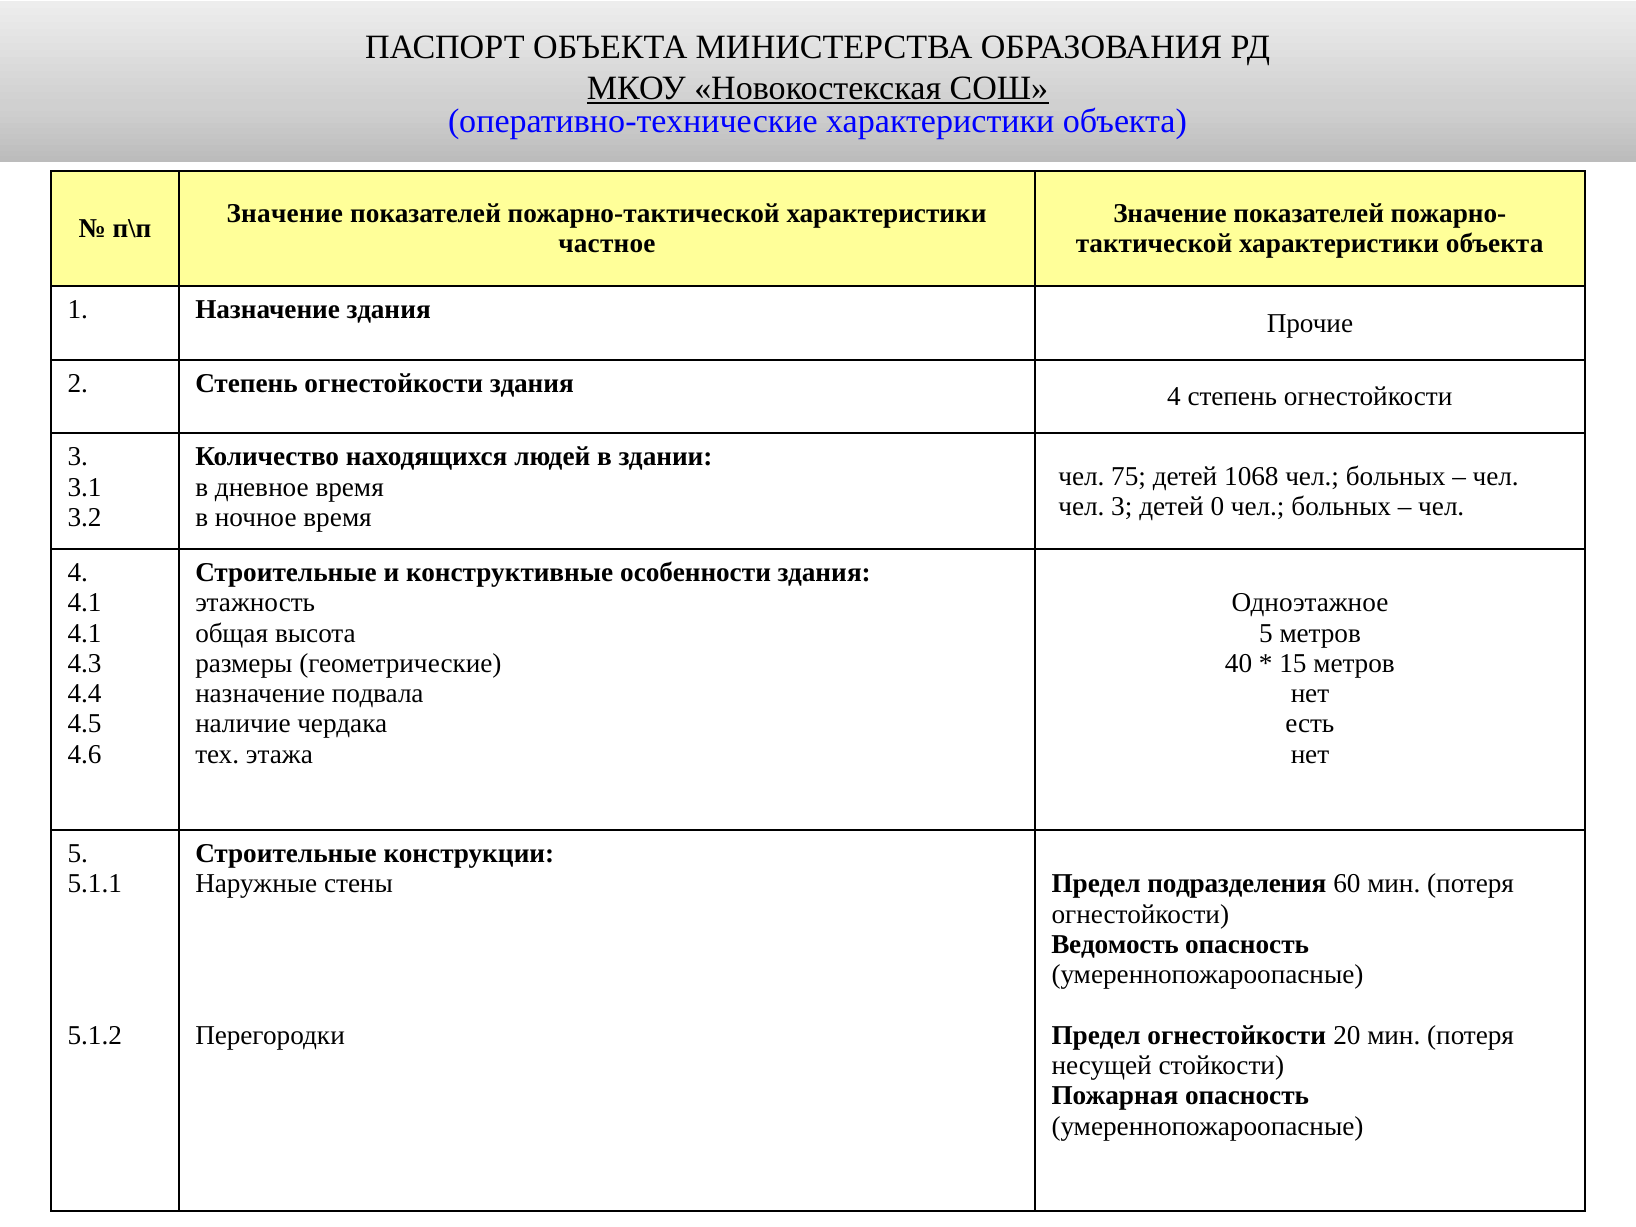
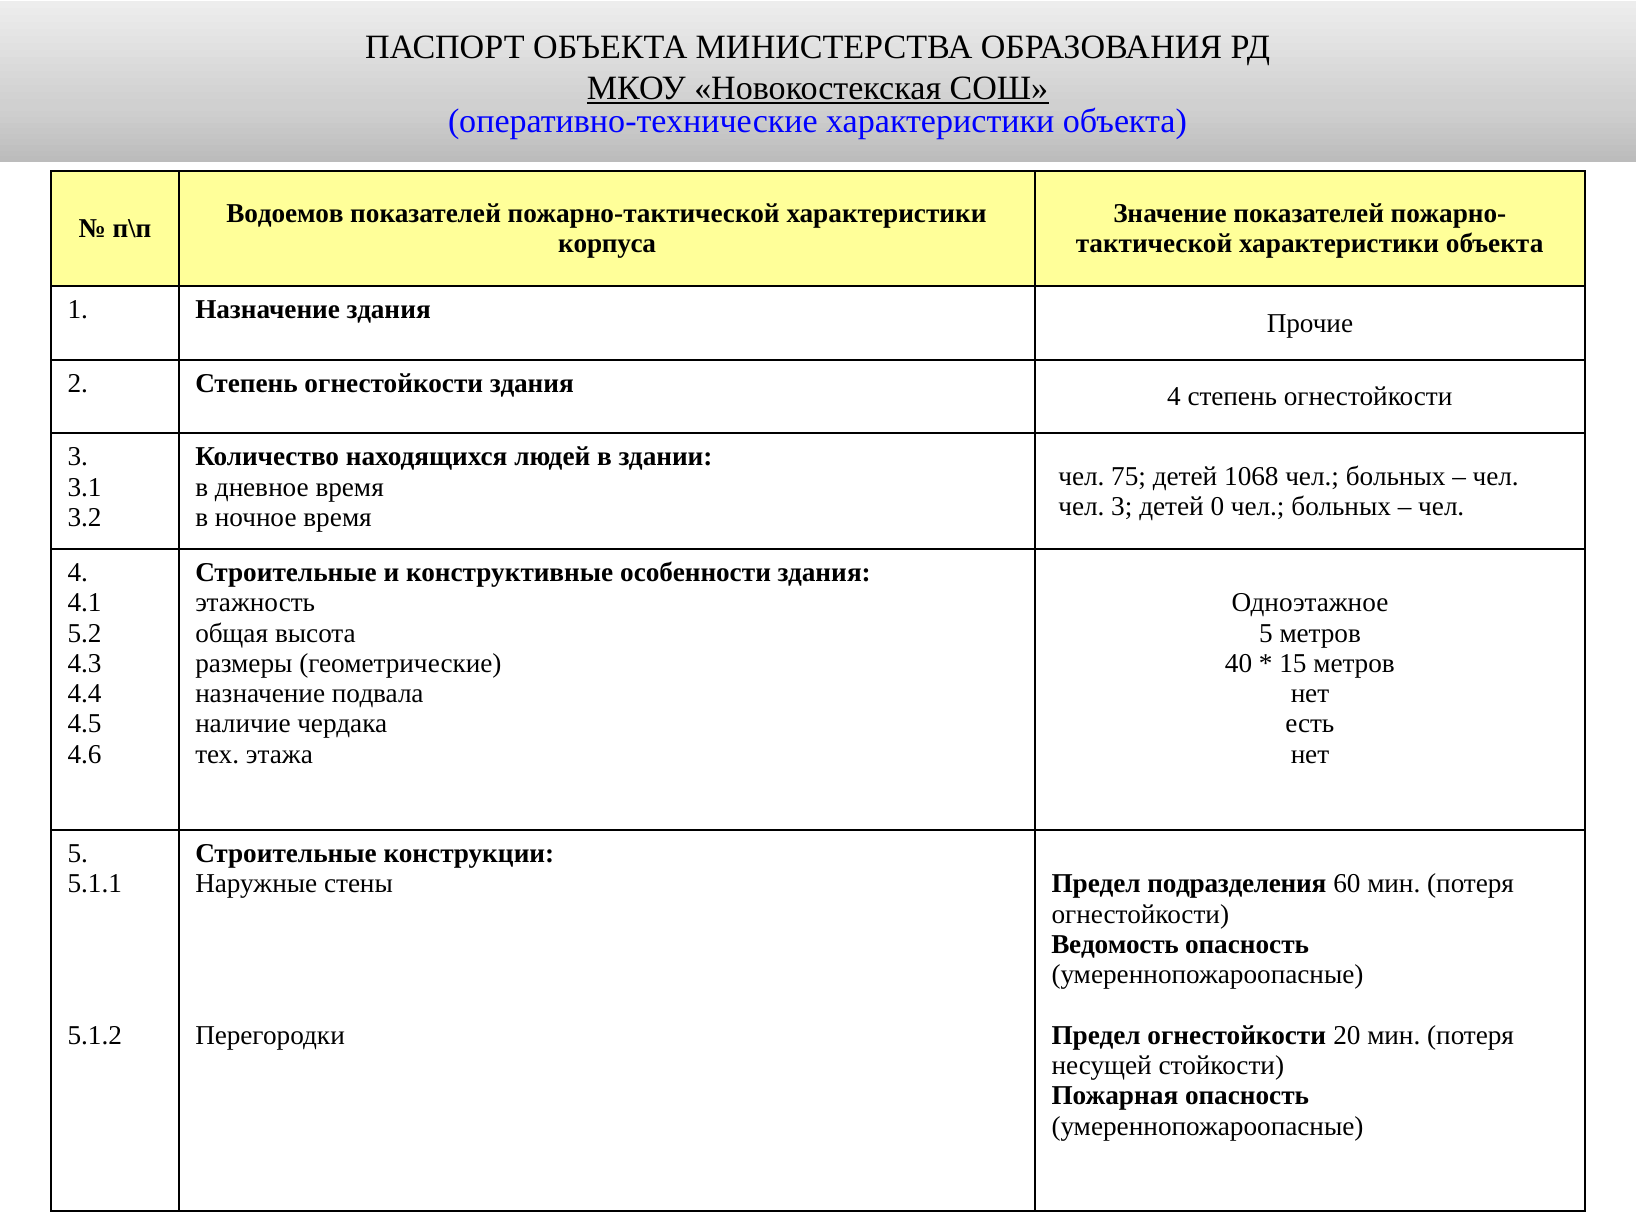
Значение: Значение -> Водоемов (285, 214)
частное: частное -> корпуса (607, 244)
4.1: 4.1 -> 5.2 (85, 633)
